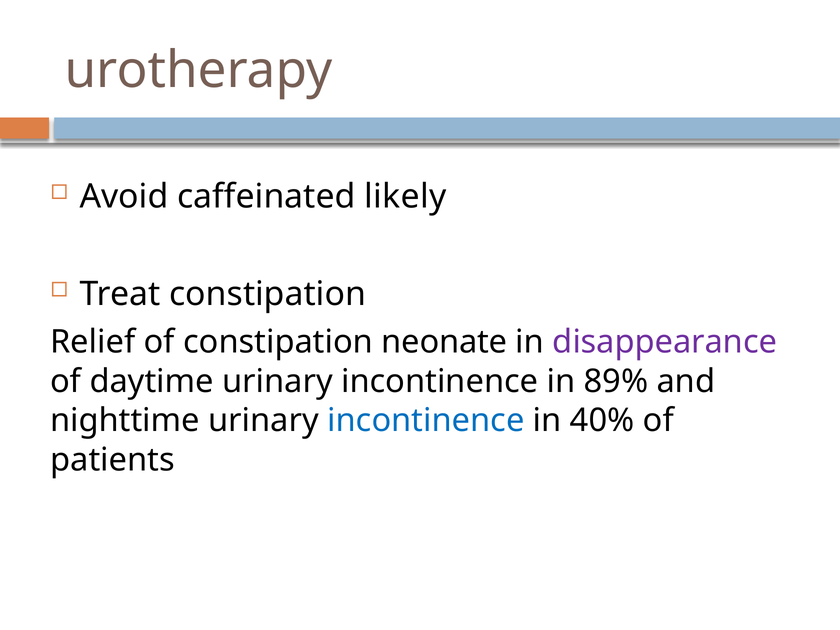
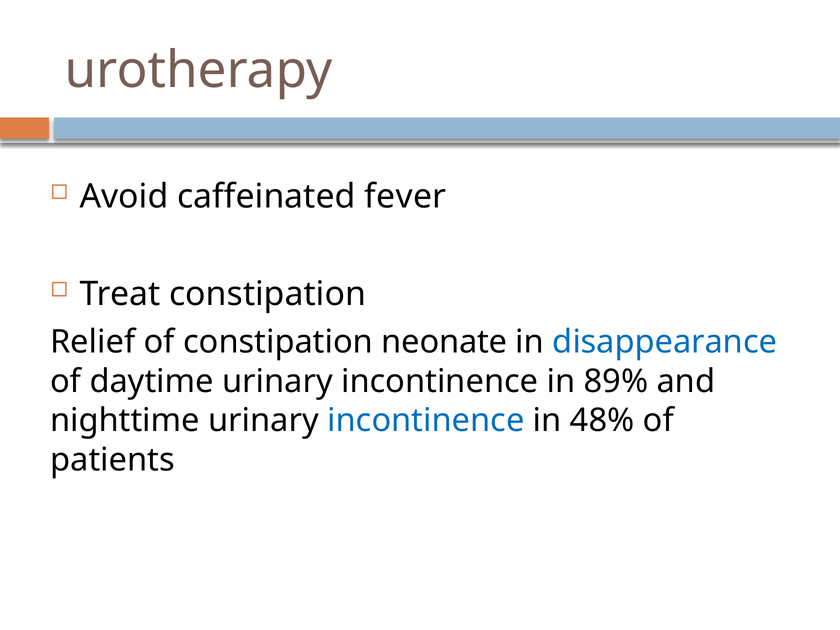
likely: likely -> fever (405, 197)
disappearance colour: purple -> blue (665, 342)
40%: 40% -> 48% (602, 421)
